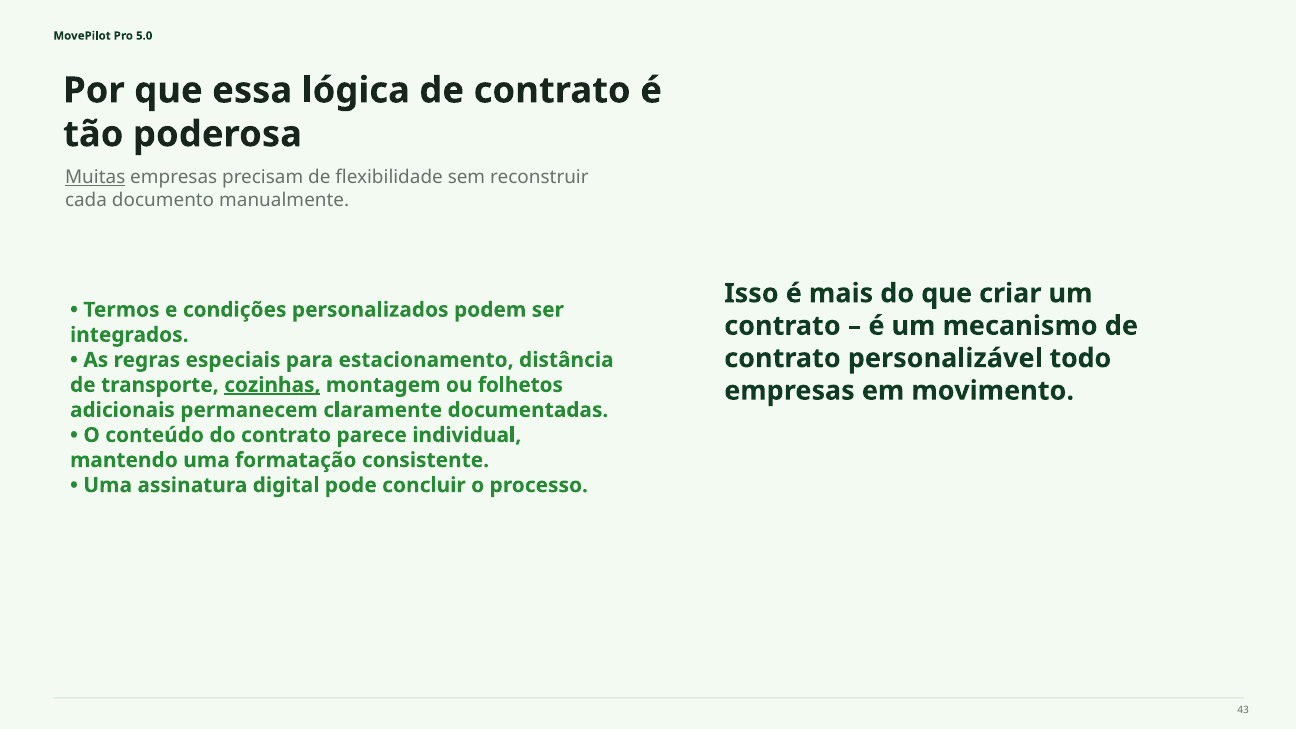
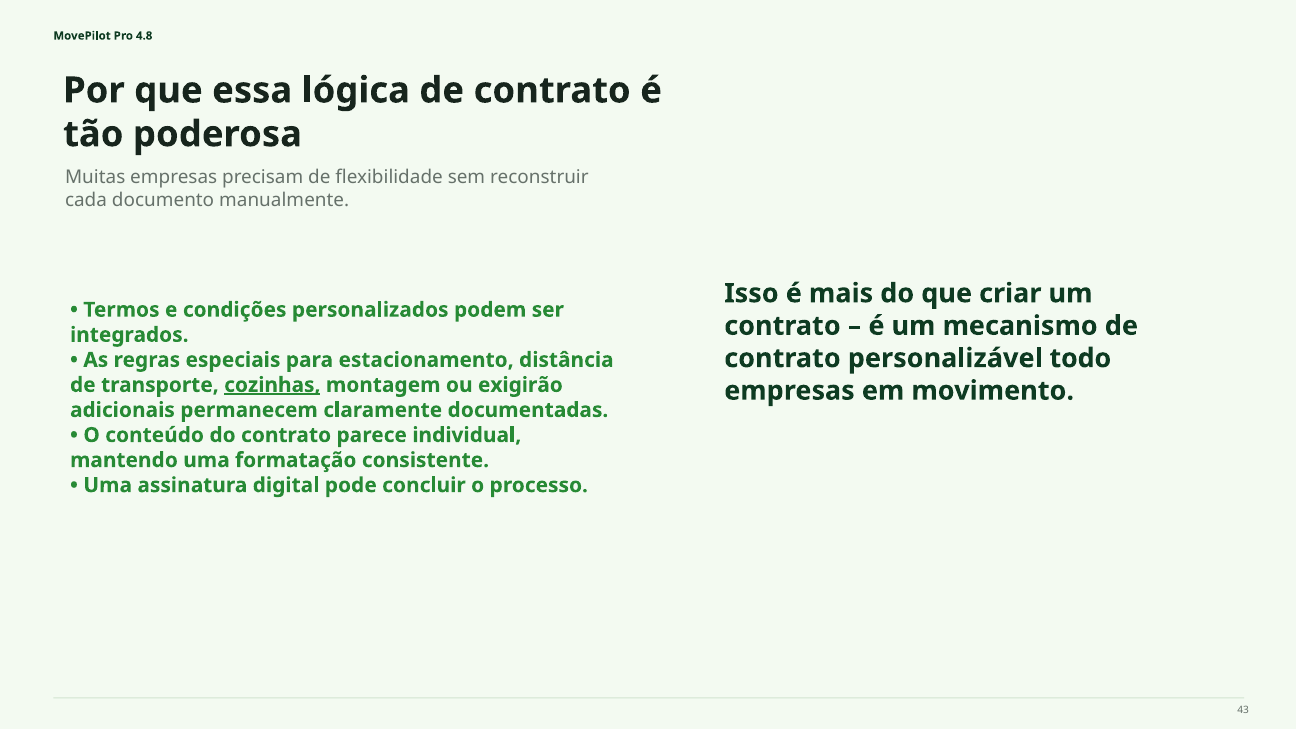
5.0: 5.0 -> 4.8 (144, 36)
Muitas underline: present -> none (95, 178)
folhetos: folhetos -> exigirão (520, 385)
